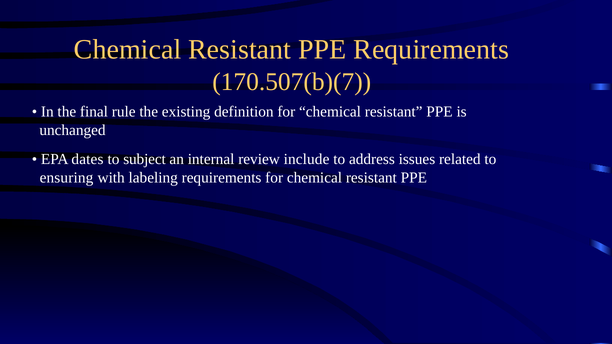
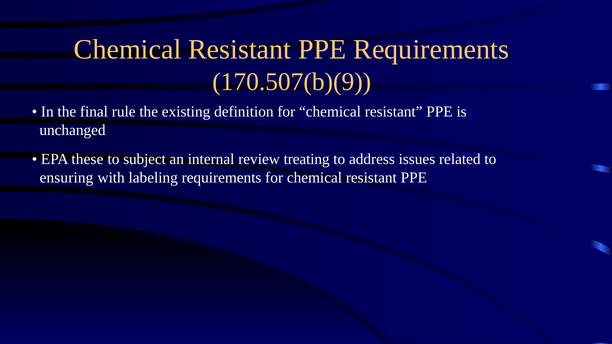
170.507(b)(7: 170.507(b)(7 -> 170.507(b)(9 (292, 82)
dates: dates -> these (87, 159)
include: include -> treating (307, 159)
